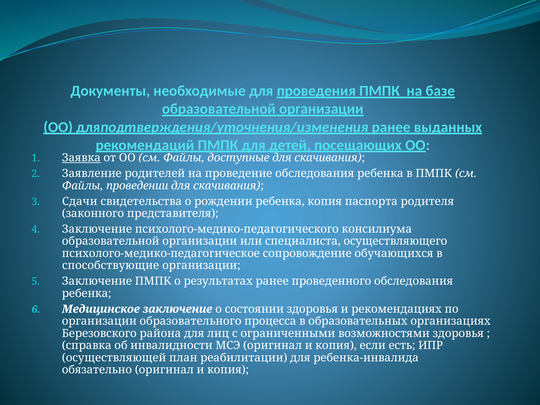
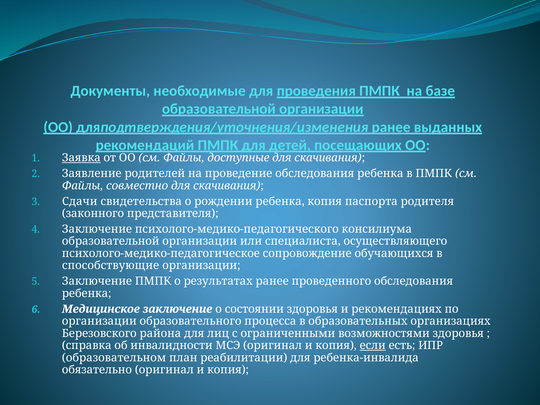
проведении: проведении -> совместно (137, 186)
если underline: none -> present (373, 346)
осуществляющей: осуществляющей -> образовательном (114, 358)
